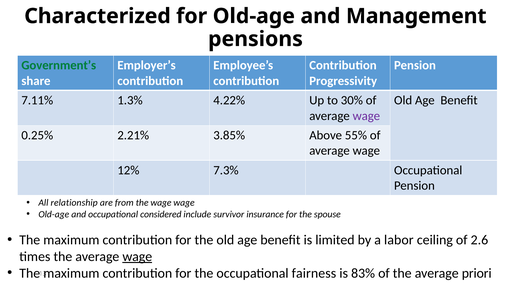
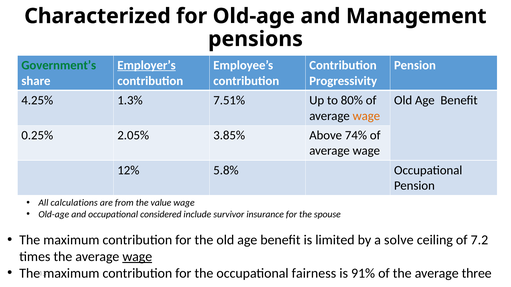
Employer’s underline: none -> present (147, 65)
7.11%: 7.11% -> 4.25% (37, 100)
4.22%: 4.22% -> 7.51% (229, 100)
30%: 30% -> 80% (352, 100)
wage colour: purple -> orange (366, 116)
2.21%: 2.21% -> 2.05% (133, 135)
55%: 55% -> 74% (356, 135)
7.3%: 7.3% -> 5.8% (226, 170)
relationship: relationship -> calculations (74, 203)
the wage: wage -> value (161, 203)
labor: labor -> solve (399, 240)
2.6: 2.6 -> 7.2 (479, 240)
83%: 83% -> 91% (363, 274)
priori: priori -> three (477, 274)
